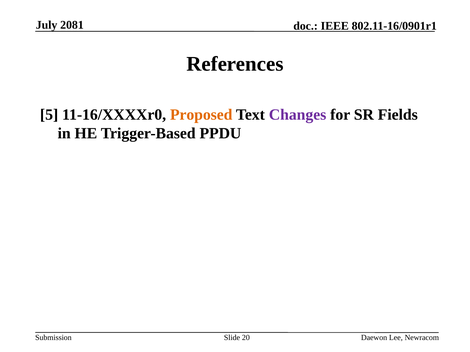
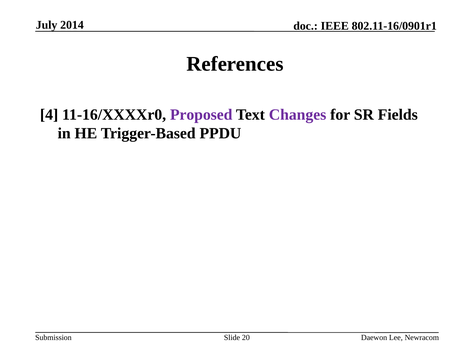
2081: 2081 -> 2014 (72, 25)
5: 5 -> 4 (49, 115)
Proposed colour: orange -> purple (201, 115)
